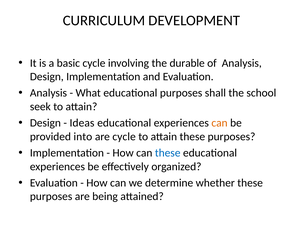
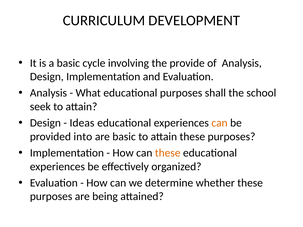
durable: durable -> provide (187, 63)
are cycle: cycle -> basic (124, 137)
these colour: blue -> orange (168, 153)
